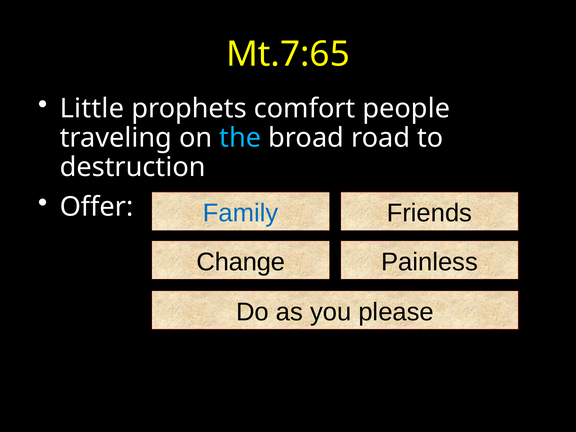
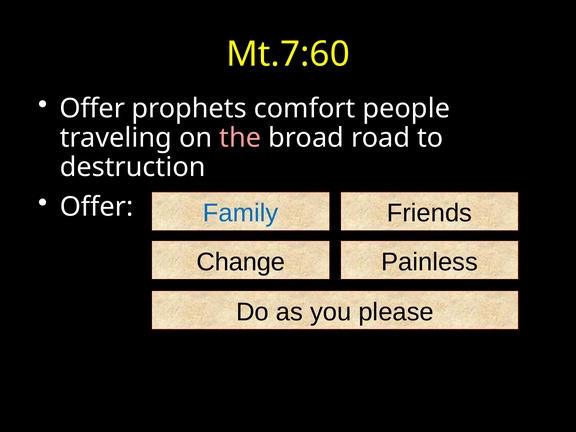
Mt.7:65: Mt.7:65 -> Mt.7:60 (288, 54)
Little: Little -> Offer (92, 109)
the colour: light blue -> pink (240, 138)
